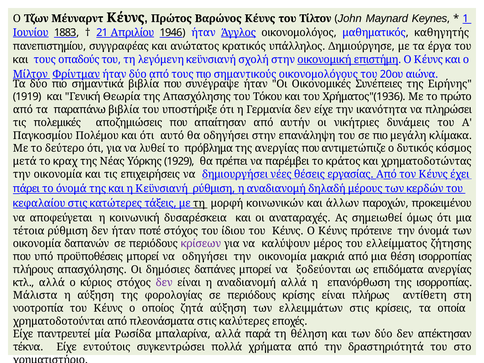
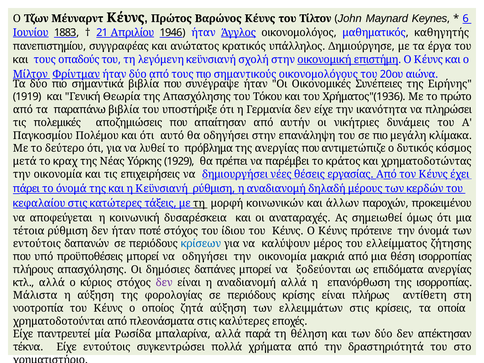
1: 1 -> 6 (466, 19)
οικονομία: οικονομία -> εντούτοις (37, 244)
κρίσεων colour: purple -> blue (201, 244)
